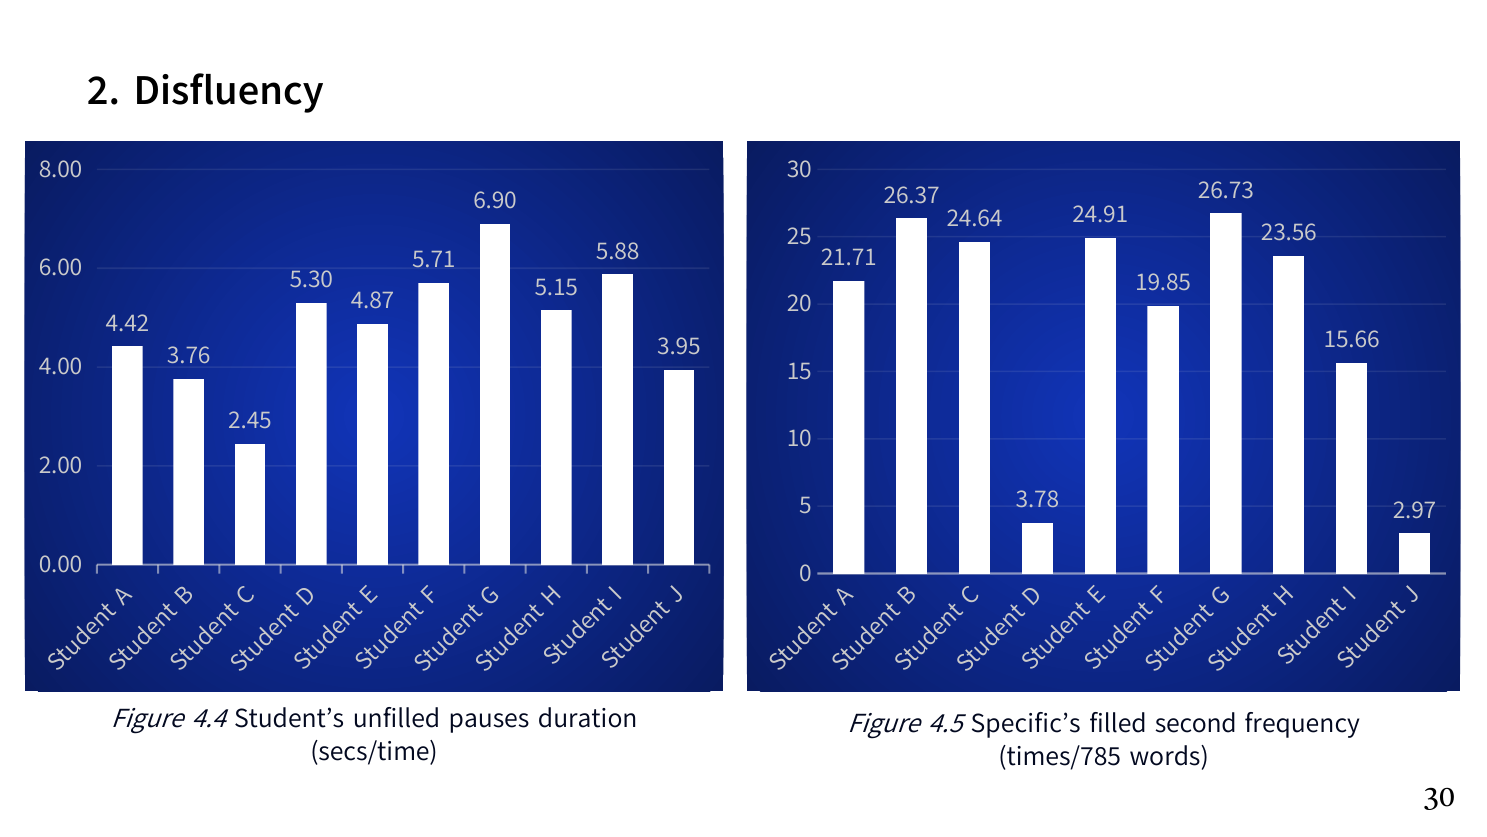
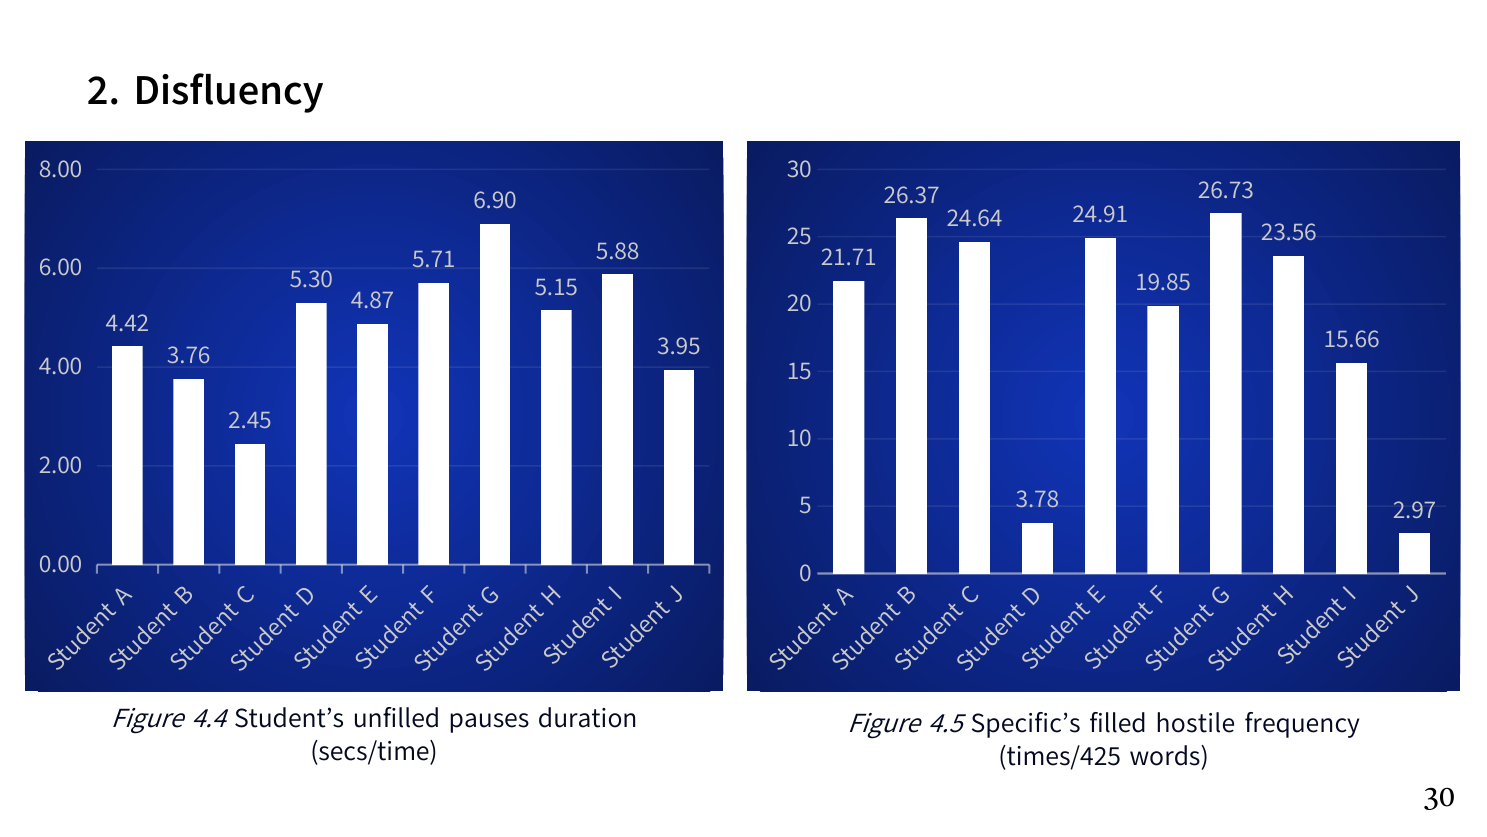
second: second -> hostile (1195, 724)
times/785: times/785 -> times/425 (1060, 756)
